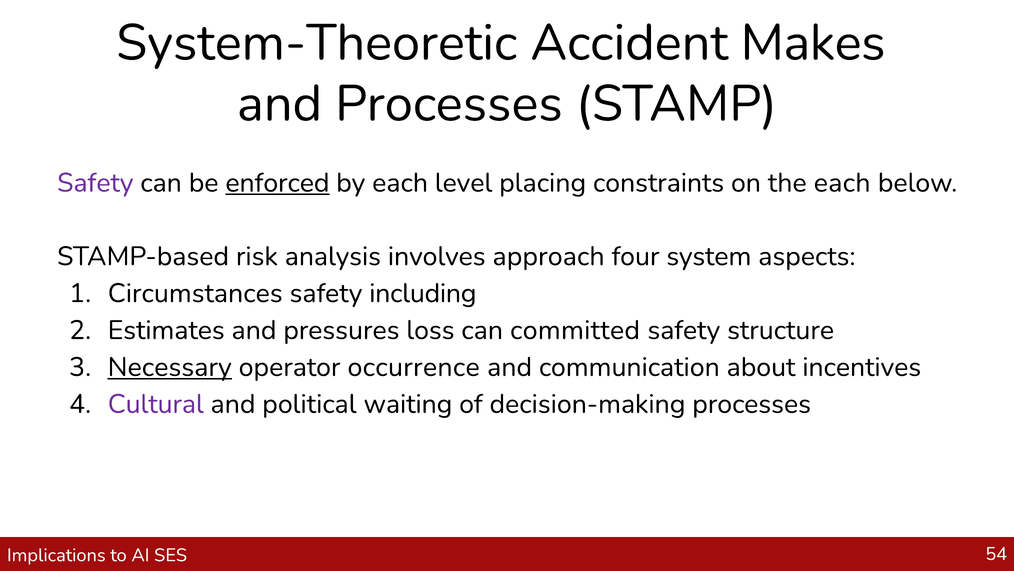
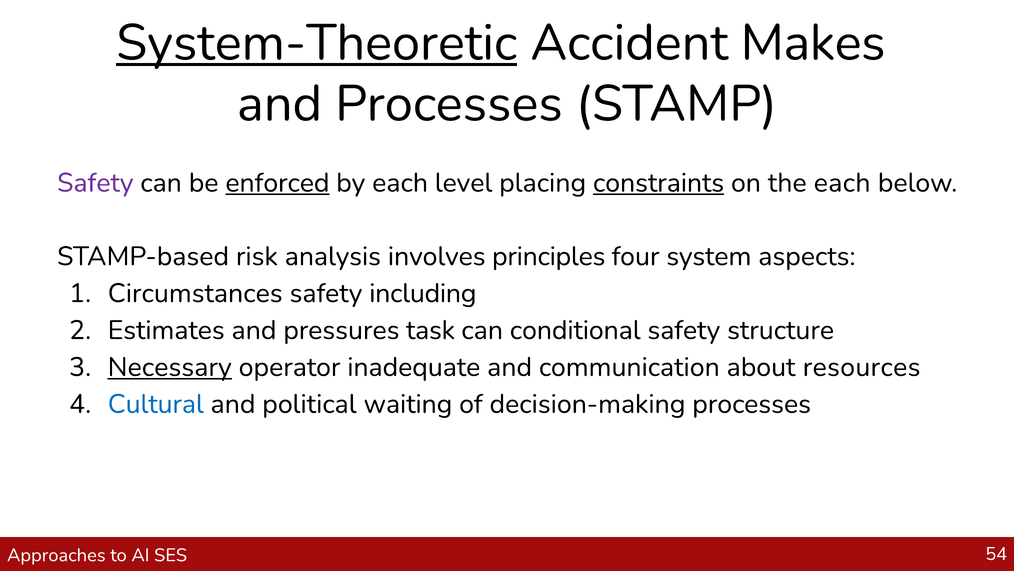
System-Theoretic underline: none -> present (317, 43)
constraints underline: none -> present (659, 183)
approach: approach -> principles (549, 256)
loss: loss -> task (430, 330)
committed: committed -> conditional (575, 330)
occurrence: occurrence -> inadequate (414, 367)
incentives: incentives -> resources (862, 367)
Cultural colour: purple -> blue (156, 404)
Implications: Implications -> Approaches (56, 555)
